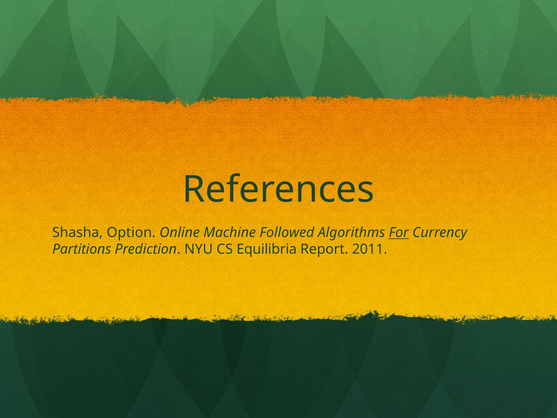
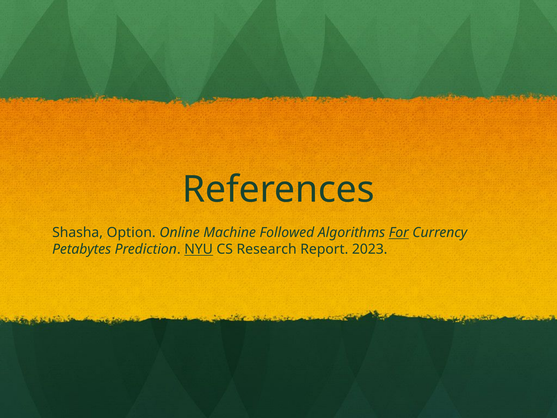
Partitions: Partitions -> Petabytes (82, 249)
NYU underline: none -> present (199, 249)
Equilibria: Equilibria -> Research (267, 249)
2011: 2011 -> 2023 (370, 249)
